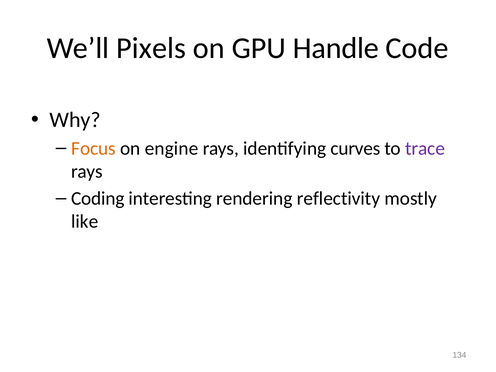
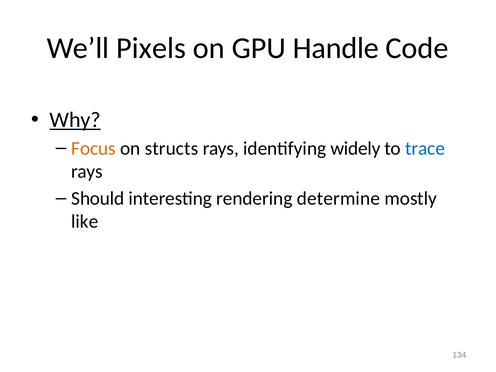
Why underline: none -> present (75, 120)
engine: engine -> structs (172, 148)
curves: curves -> widely (355, 148)
trace colour: purple -> blue (425, 148)
Coding: Coding -> Should (98, 198)
reflectivity: reflectivity -> determine (338, 198)
